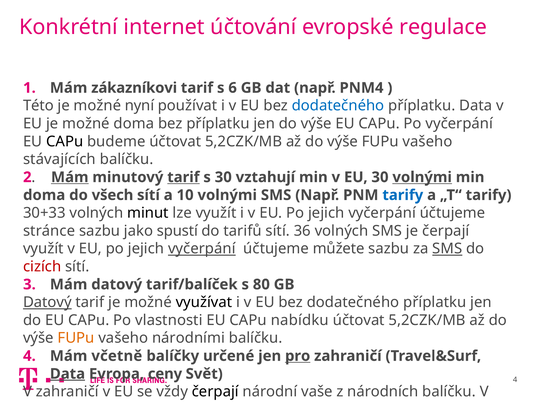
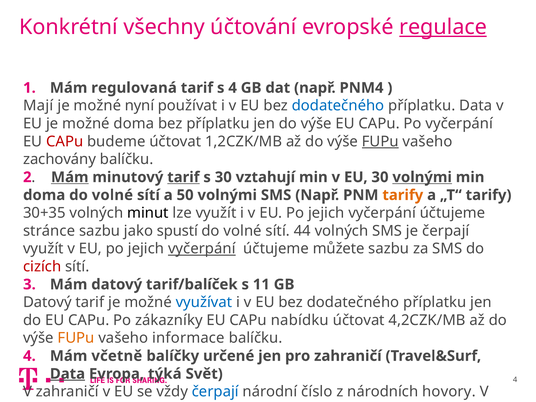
internet: internet -> všechny (164, 27)
regulace underline: none -> present (443, 27)
Mám zákazníkovi: zákazníkovi -> regulovaná (134, 88)
s 6: 6 -> 4 (233, 88)
Této: Této -> Mají (38, 106)
CAPu colour: black -> red (65, 141)
budeme účtovat 5,2CZK/MB: 5,2CZK/MB -> 1,2CZK/MB (244, 141)
FUPu underline: none -> present (380, 141)
stávajících: stávajících -> zachovány (60, 159)
doma do všech: všech -> volné (112, 195)
10: 10 -> 50 (185, 195)
tarify colour: blue -> orange (403, 195)
30+33: 30+33 -> 30+35 (44, 213)
tarifů: tarifů -> volné (243, 231)
36: 36 -> 44 (302, 231)
SMS underline: present -> none (447, 249)
80: 80 -> 11 (261, 284)
Datový underline: present -> none (47, 302)
využívat colour: black -> blue (204, 302)
vlastnosti: vlastnosti -> zákazníky (169, 320)
5,2CZK/MB: 5,2CZK/MB -> 4,2CZK/MB (427, 320)
národními: národními -> informace (188, 338)
pro underline: present -> none (298, 356)
ceny: ceny -> týká (165, 374)
čerpají colour: black -> blue (215, 392)
vaše: vaše -> číslo (317, 392)
národních balíčku: balíčku -> hovory (449, 392)
